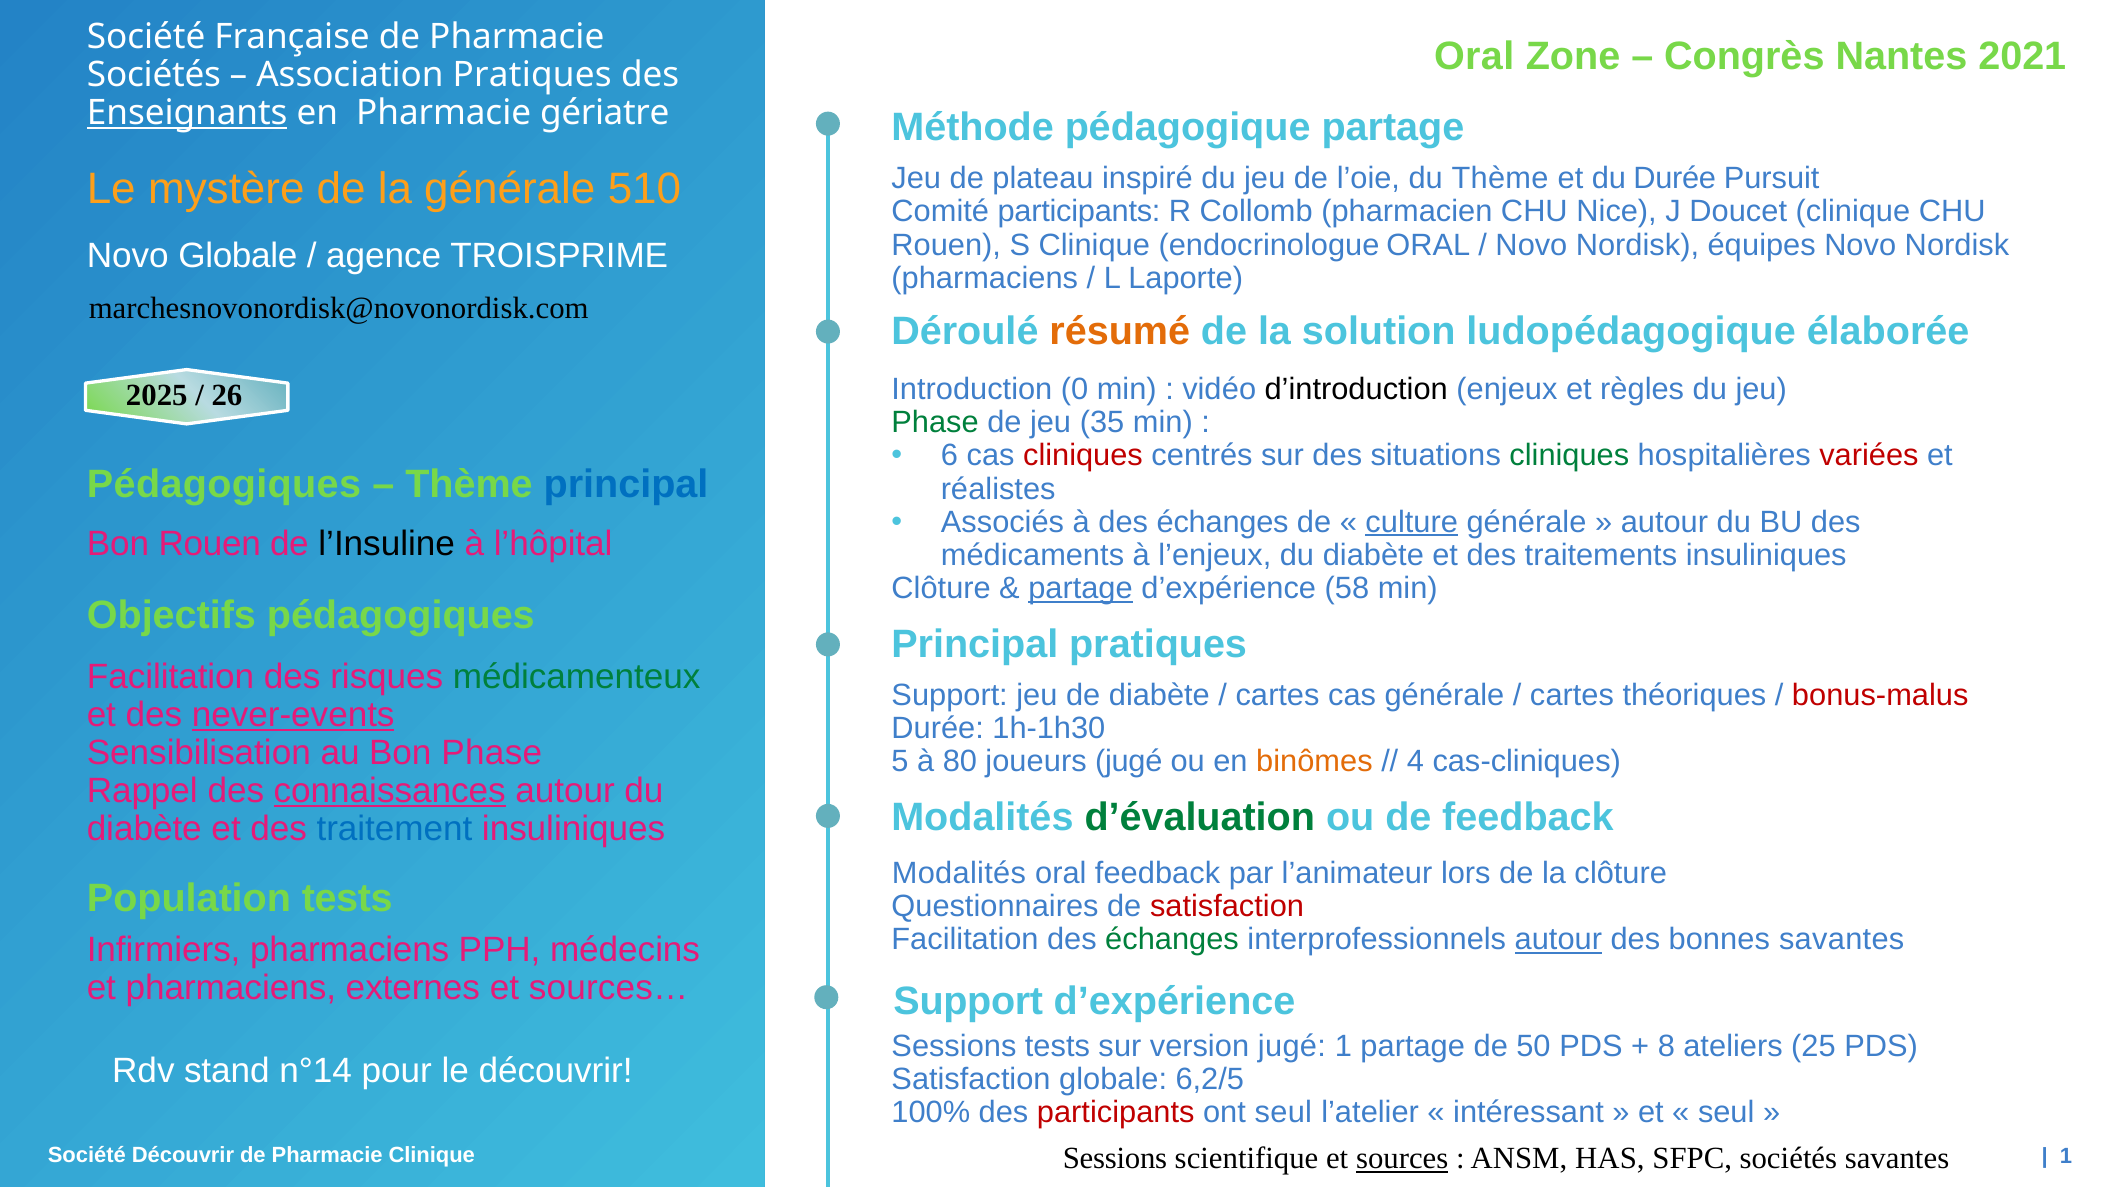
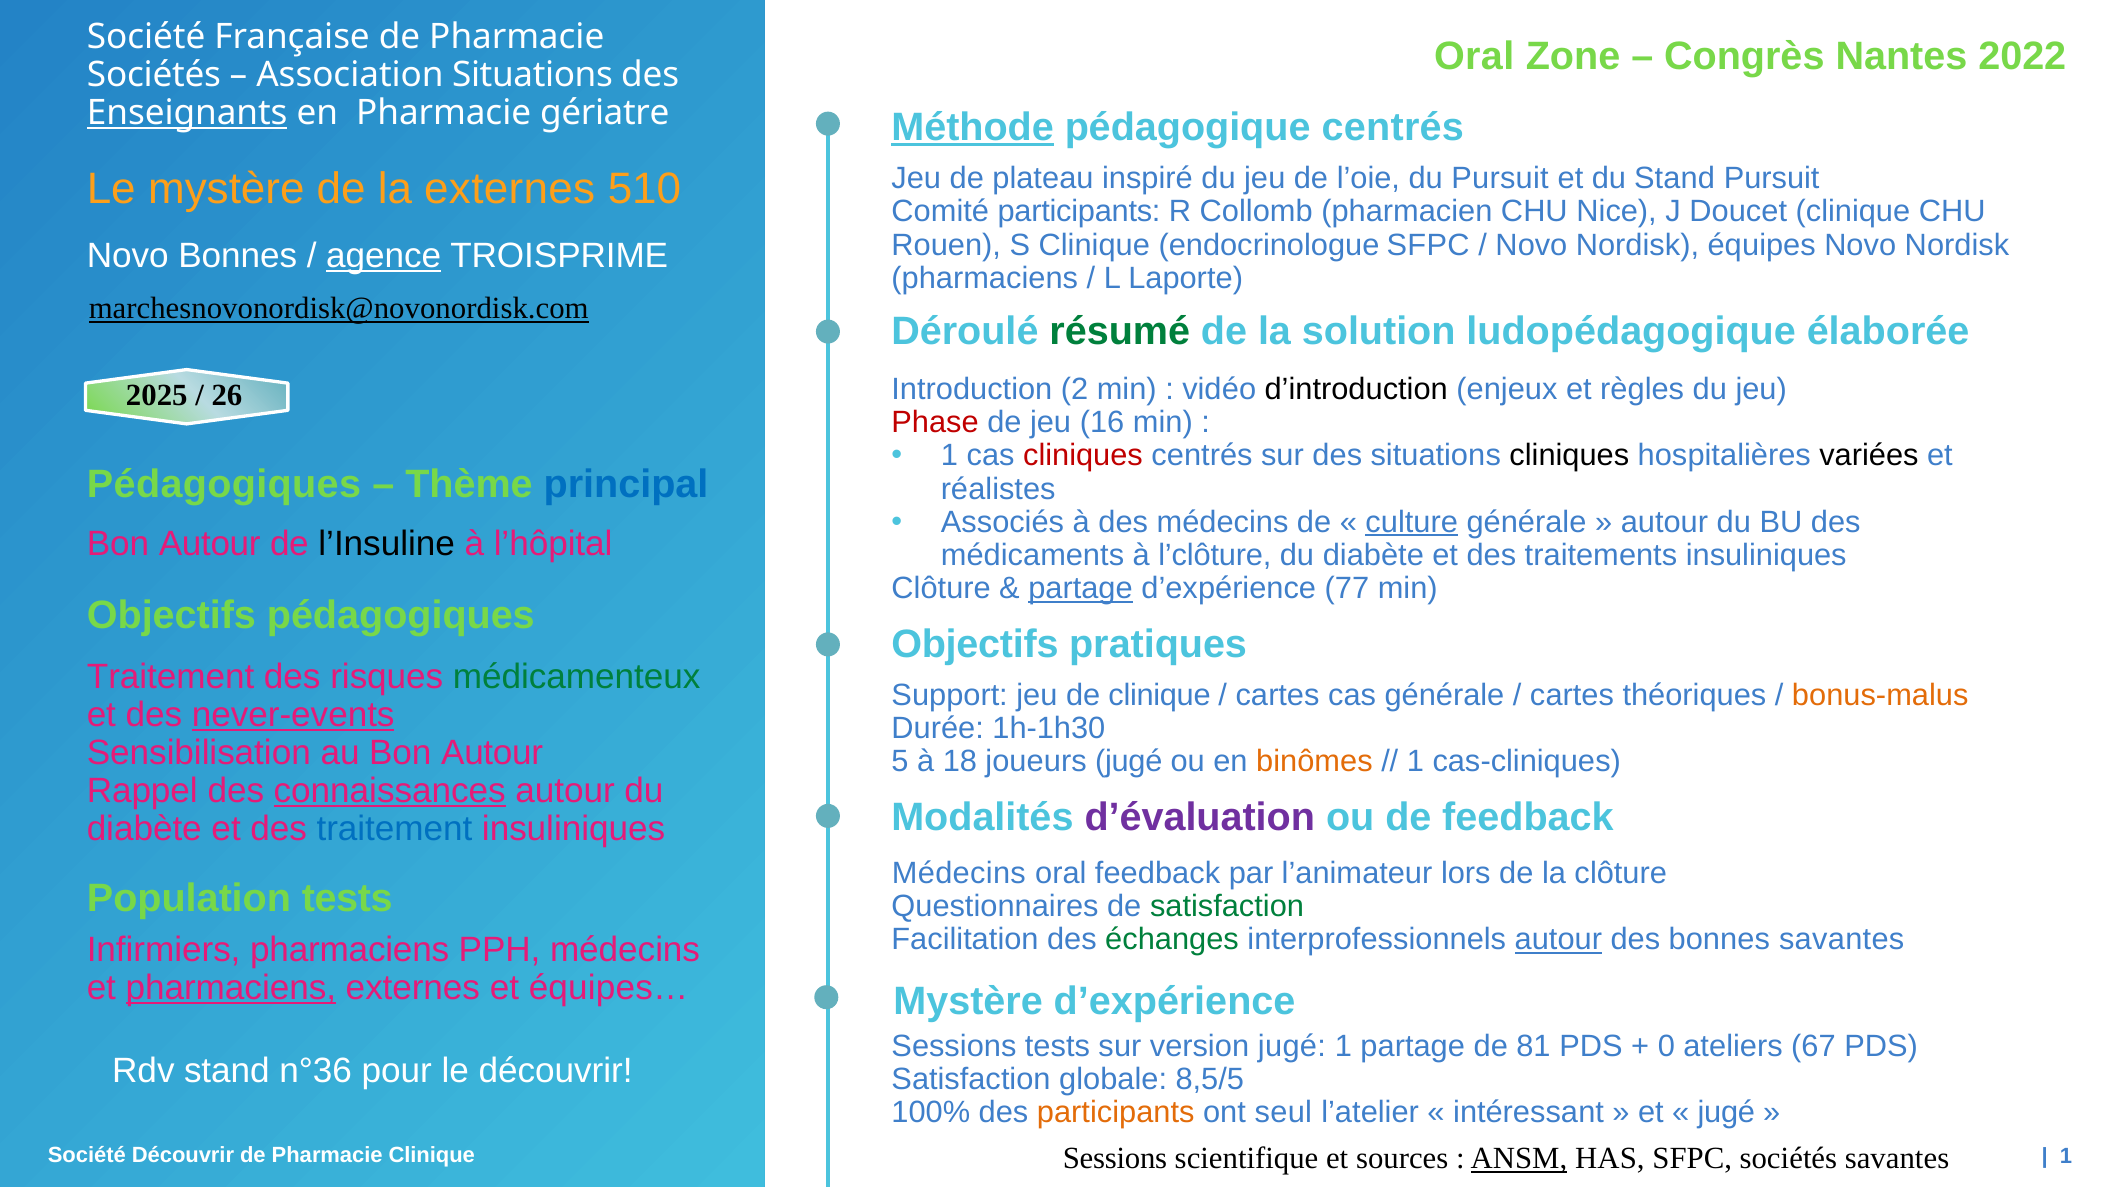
2021: 2021 -> 2022 (2022, 56)
Association Pratiques: Pratiques -> Situations (533, 75)
Méthode underline: none -> present (973, 127)
pédagogique partage: partage -> centrés (1393, 127)
du Thème: Thème -> Pursuit (1500, 178)
du Durée: Durée -> Stand (1675, 178)
la générale: générale -> externes (510, 189)
endocrinologue ORAL: ORAL -> SFPC (1428, 245)
Novo Globale: Globale -> Bonnes (238, 255)
agence underline: none -> present (384, 255)
marchesnovonordisk@novonordisk.com underline: none -> present (339, 308)
résumé colour: orange -> green (1120, 331)
0: 0 -> 2 (1074, 389)
Phase colour: green -> red (935, 422)
35: 35 -> 16 (1102, 422)
6: 6 -> 1 (950, 456)
cliniques colour: green -> black (1569, 456)
variées colour: red -> black (1869, 456)
à des échanges: échanges -> médecins (1223, 522)
Rouen: Rouen -> Autour (210, 544)
l’enjeux: l’enjeux -> l’clôture (1215, 555)
58: 58 -> 77 (1347, 589)
Principal: Principal -> Objectifs (975, 645)
Facilitation: Facilitation -> Traitement (171, 677)
de diabète: diabète -> clinique (1160, 695)
bonus-malus colour: red -> orange (1880, 695)
au Bon Phase: Phase -> Autour (492, 753)
80: 80 -> 18 (960, 762)
4: 4 -> 1 (1415, 762)
d’évaluation colour: green -> purple (1200, 818)
Modalités: Modalités -> Médecins (959, 873)
satisfaction colour: red -> green (1227, 906)
pharmaciens underline: none -> present (231, 988)
sources…: sources… -> équipes… (609, 988)
Support: Support -> Mystère (968, 1001)
50: 50 -> 81 (1533, 1046)
8: 8 -> 0 (1666, 1046)
25: 25 -> 67 (1813, 1046)
n°14: n°14 -> n°36 (316, 1071)
6,2/5: 6,2/5 -> 8,5/5 (1210, 1079)
participants colour: red -> orange (1116, 1112)
seul: seul -> jugé (1726, 1112)
sources underline: present -> none (1402, 1159)
ANSM underline: none -> present (1519, 1159)
